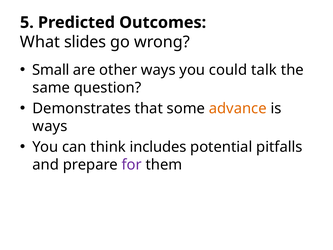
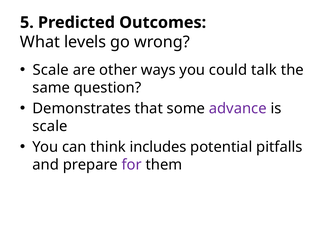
slides: slides -> levels (85, 42)
Small: Small -> Scale (51, 70)
advance colour: orange -> purple (238, 108)
ways: ways -> scale (50, 126)
